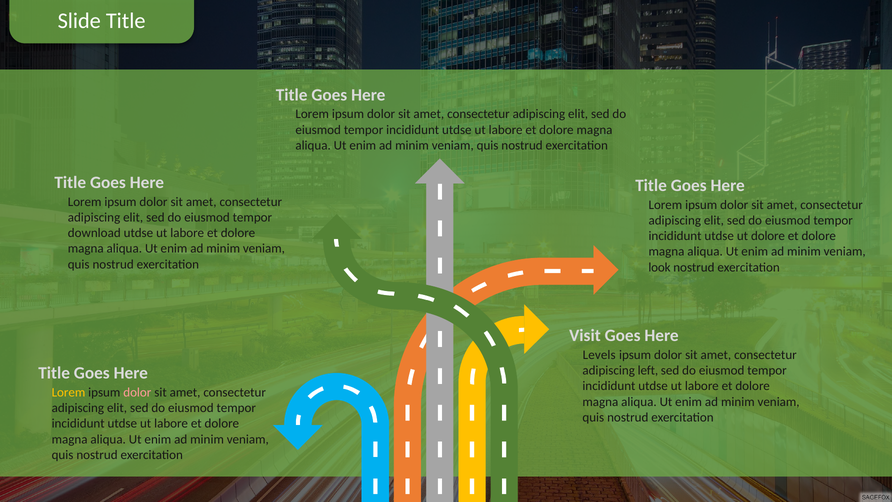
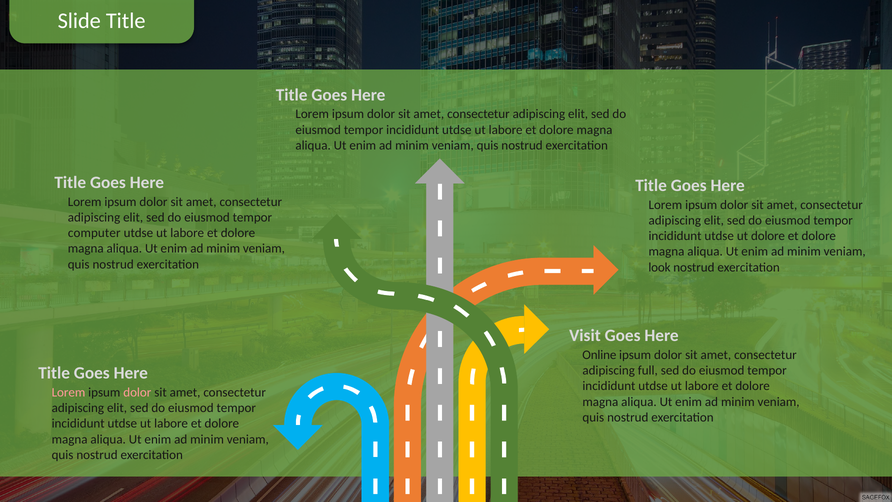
download: download -> computer (94, 233)
Levels: Levels -> Online (599, 355)
left: left -> full (648, 370)
Lorem colour: yellow -> pink (68, 392)
